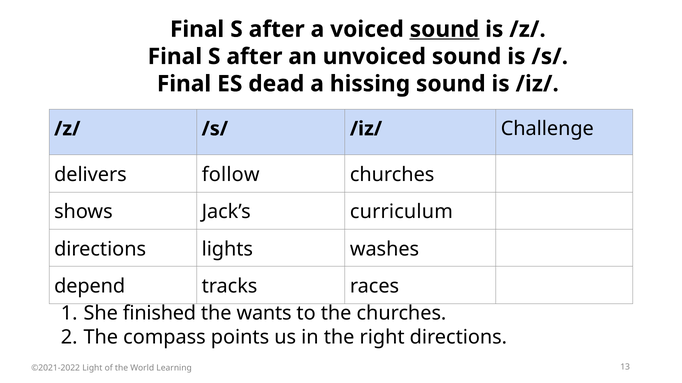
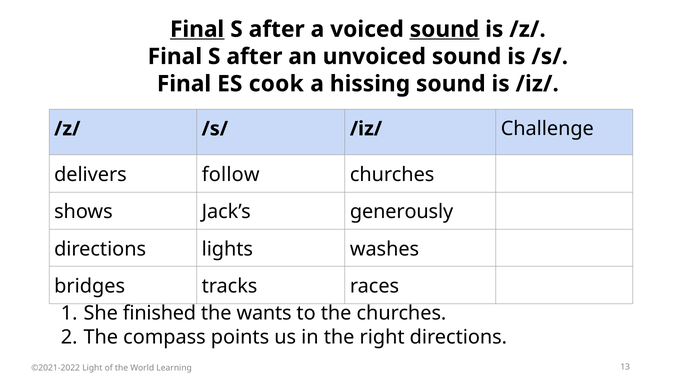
Final underline: none -> present (197, 29)
dead: dead -> cook (276, 84)
curriculum: curriculum -> generously (402, 212)
depend: depend -> bridges (90, 287)
